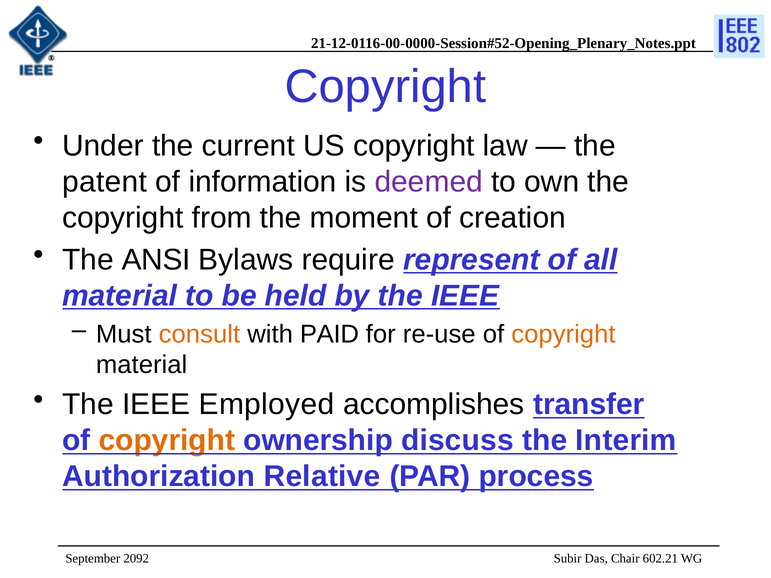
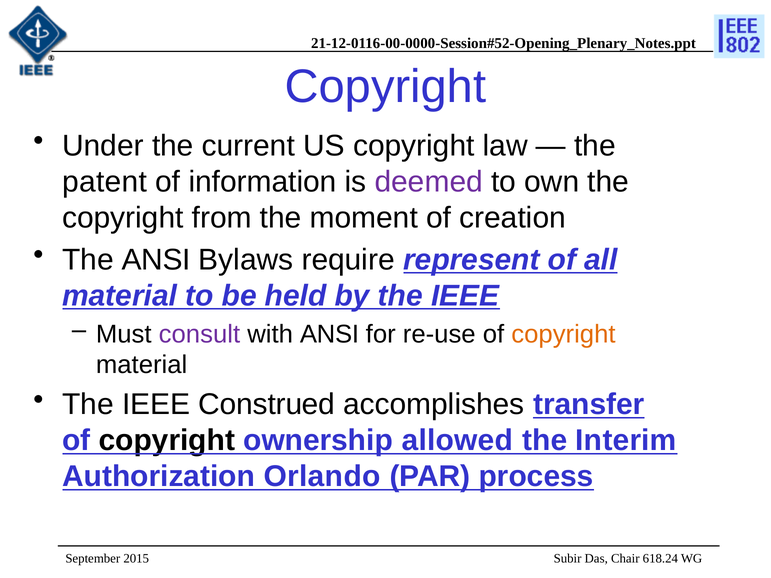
consult colour: orange -> purple (199, 334)
with PAID: PAID -> ANSI (329, 334)
Employed: Employed -> Construed (267, 405)
copyright colour: orange -> black (167, 441)
discuss: discuss -> allowed (457, 441)
Relative: Relative -> Orlando (322, 477)
602.21: 602.21 -> 618.24 (660, 559)
2092: 2092 -> 2015 (136, 559)
